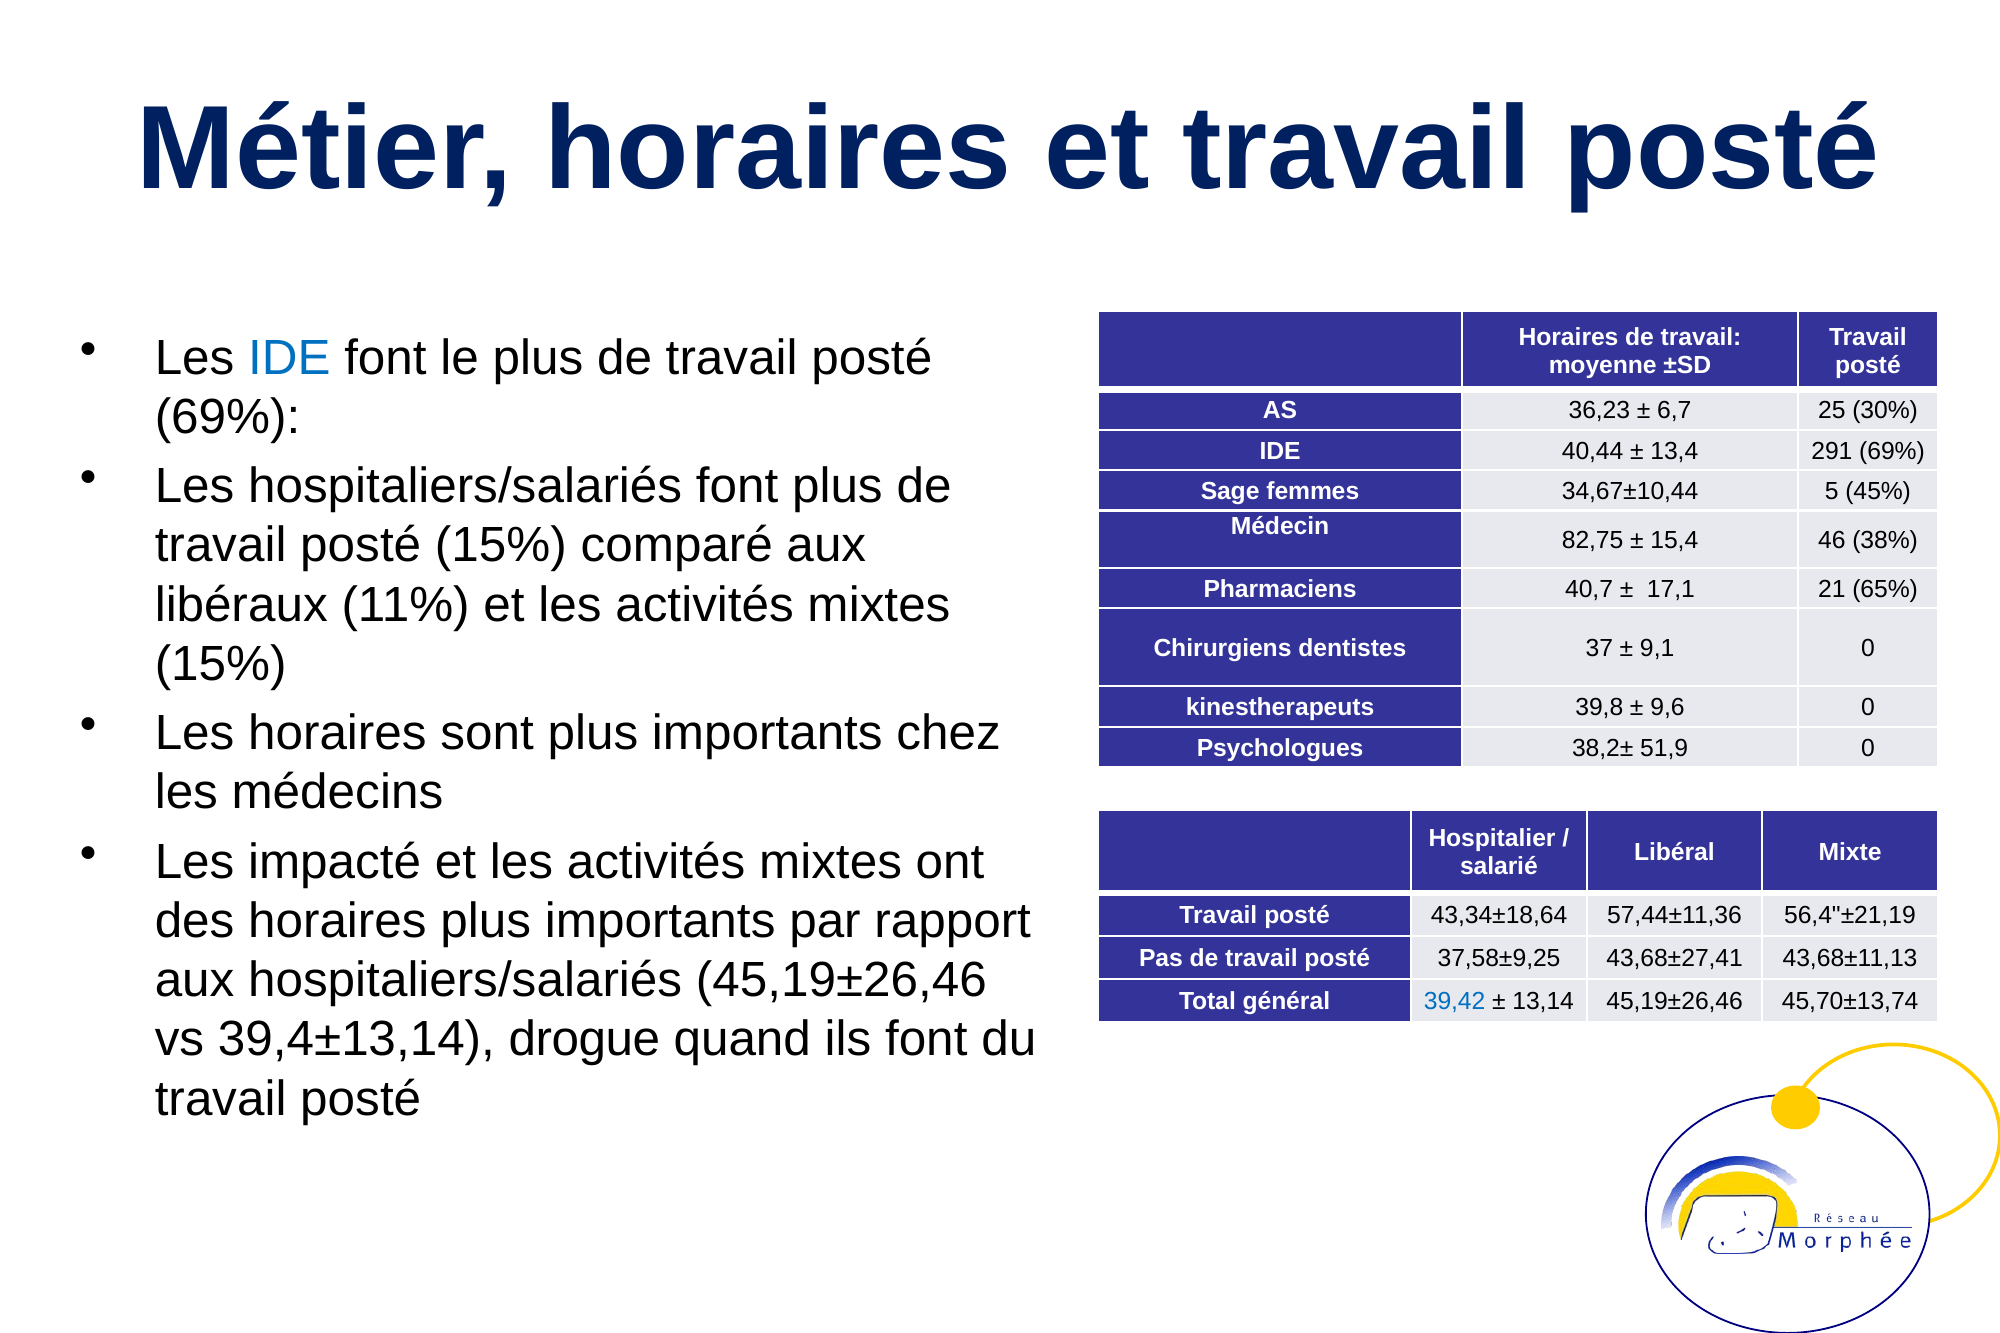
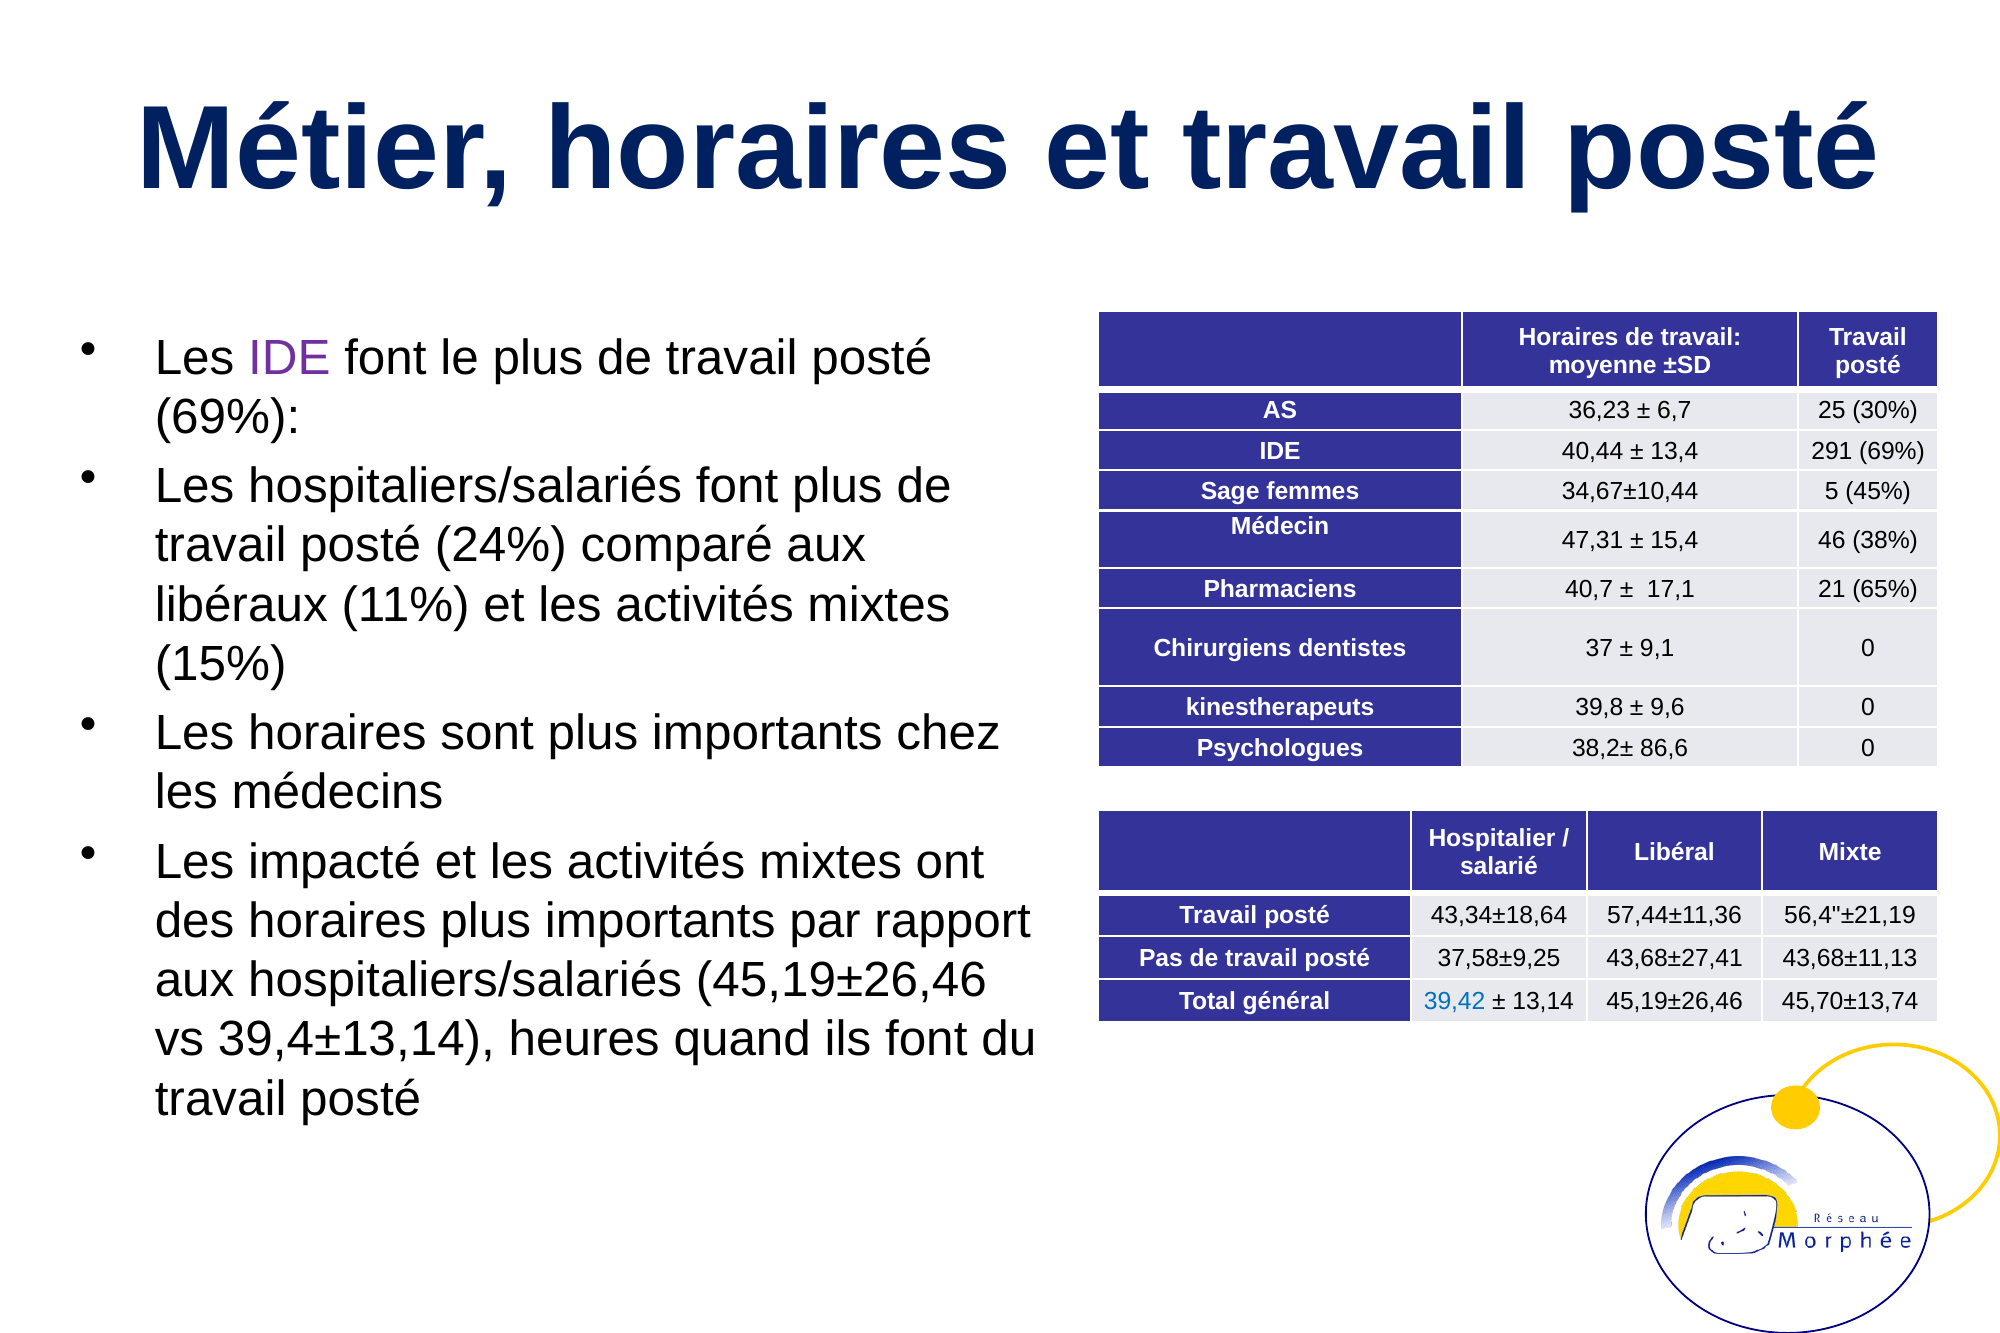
IDE colour: blue -> purple (289, 358)
posté 15%: 15% -> 24% (501, 546)
82,75: 82,75 -> 47,31 (1593, 540)
51,9: 51,9 -> 86,6 (1664, 748)
drogue: drogue -> heures (584, 1040)
